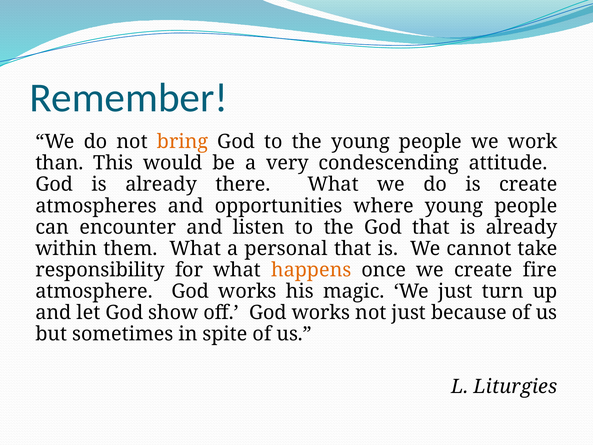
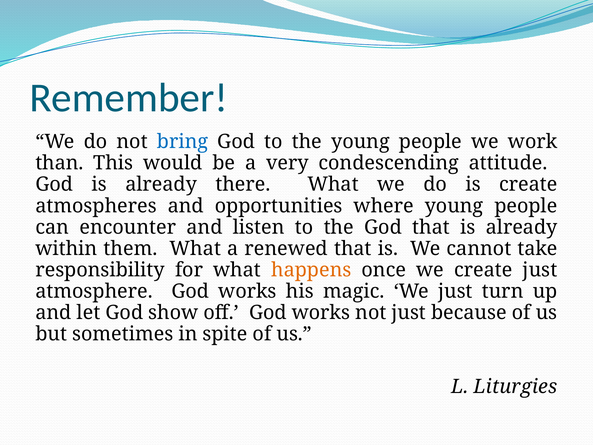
bring colour: orange -> blue (182, 142)
personal: personal -> renewed (286, 248)
create fire: fire -> just (540, 270)
